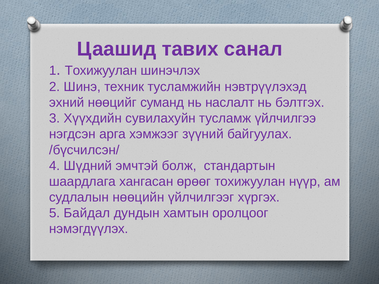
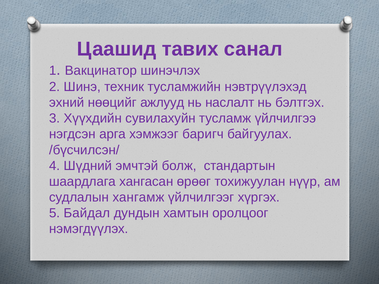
Тохижуулан: Тохижуулан -> Вакцинатор (101, 71)
суманд: суманд -> ажлууд (162, 103)
зүүний: зүүний -> баригч (203, 134)
нөөцийн: нөөцийн -> хангамж (138, 197)
